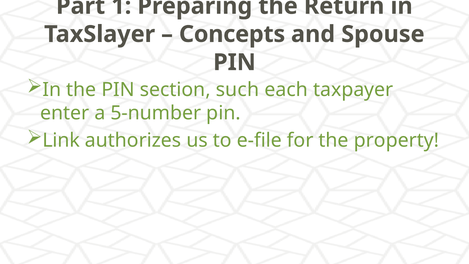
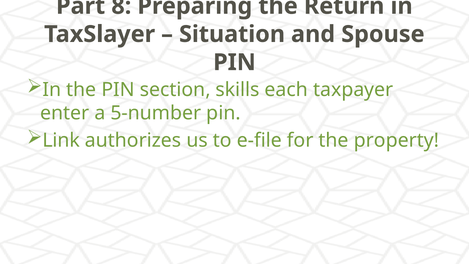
1: 1 -> 8 (121, 6)
Concepts: Concepts -> Situation (232, 34)
such: such -> skills (238, 90)
